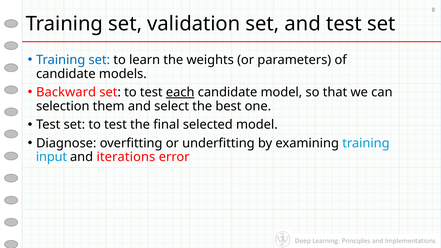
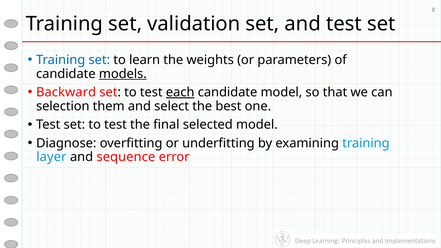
models underline: none -> present (123, 74)
input: input -> layer (51, 157)
iterations: iterations -> sequence (126, 157)
